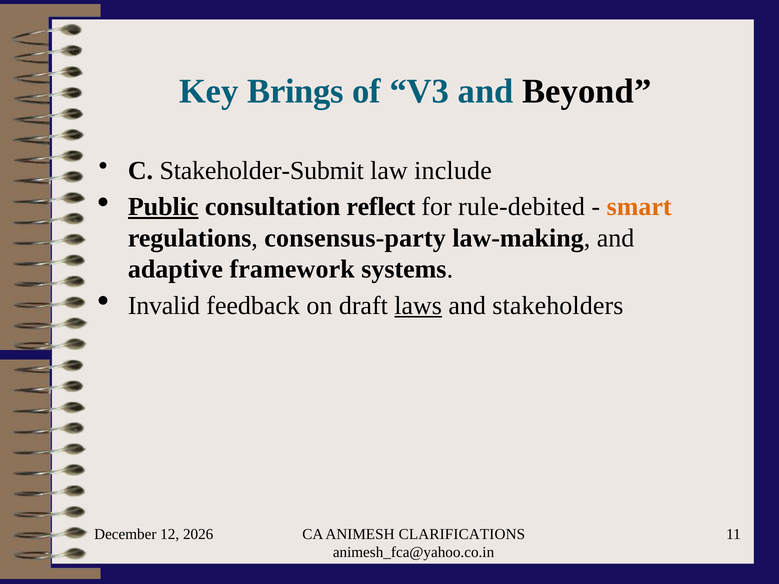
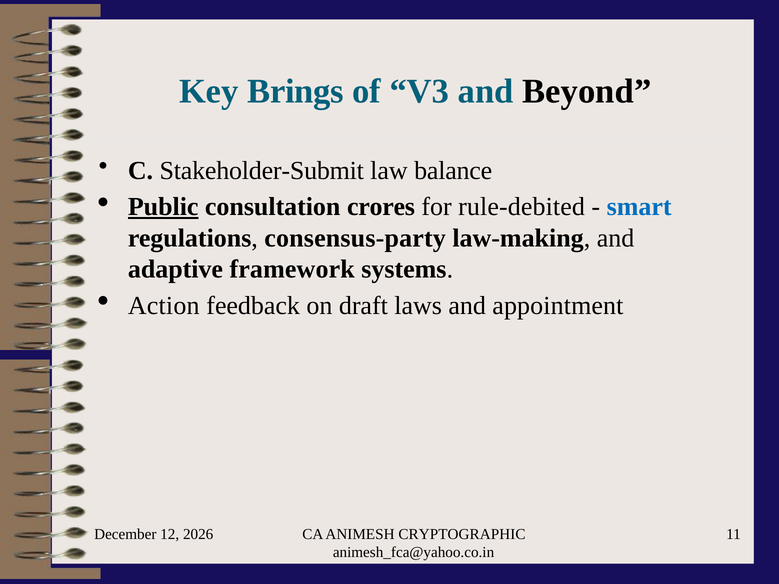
include: include -> balance (453, 171)
reflect: reflect -> crores (381, 207)
smart colour: orange -> blue (639, 207)
Invalid: Invalid -> Action (164, 306)
laws underline: present -> none (418, 306)
stakeholders: stakeholders -> appointment (558, 306)
CLARIFICATIONS: CLARIFICATIONS -> CRYPTOGRAPHIC (462, 534)
